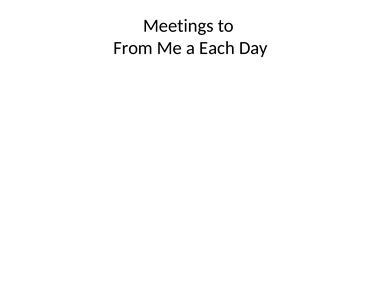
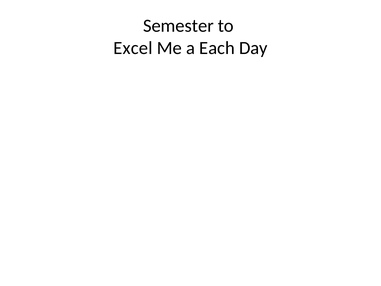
Meetings: Meetings -> Semester (178, 26)
From: From -> Excel (133, 48)
